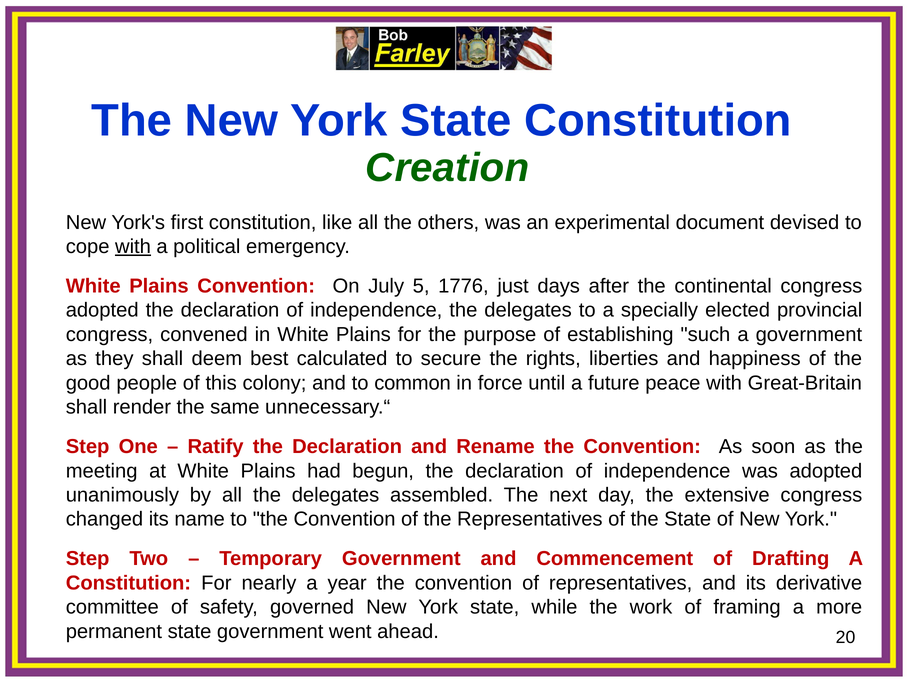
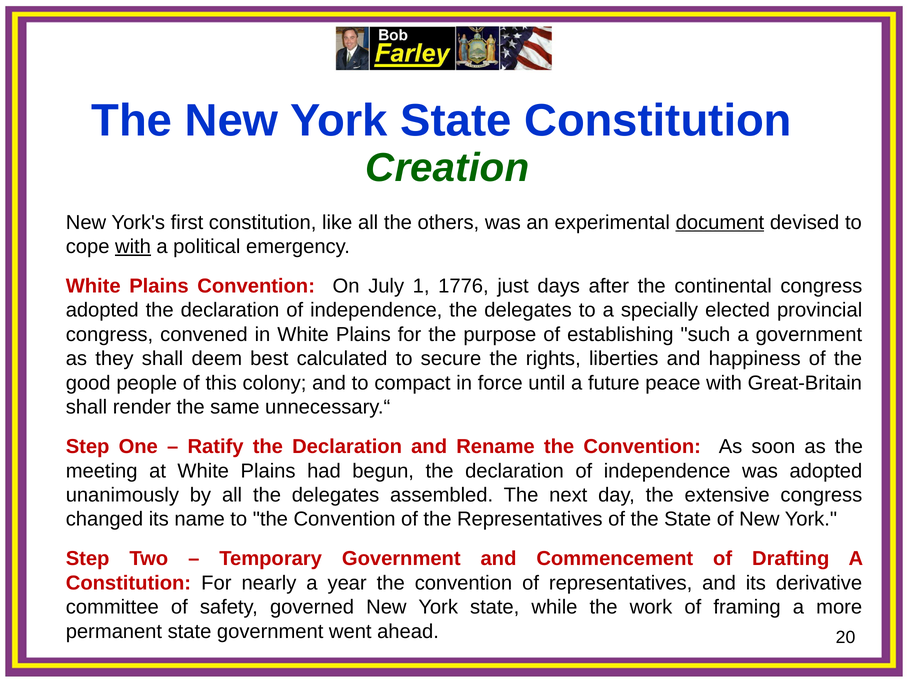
document underline: none -> present (720, 223)
5: 5 -> 1 (421, 286)
common: common -> compact (412, 383)
